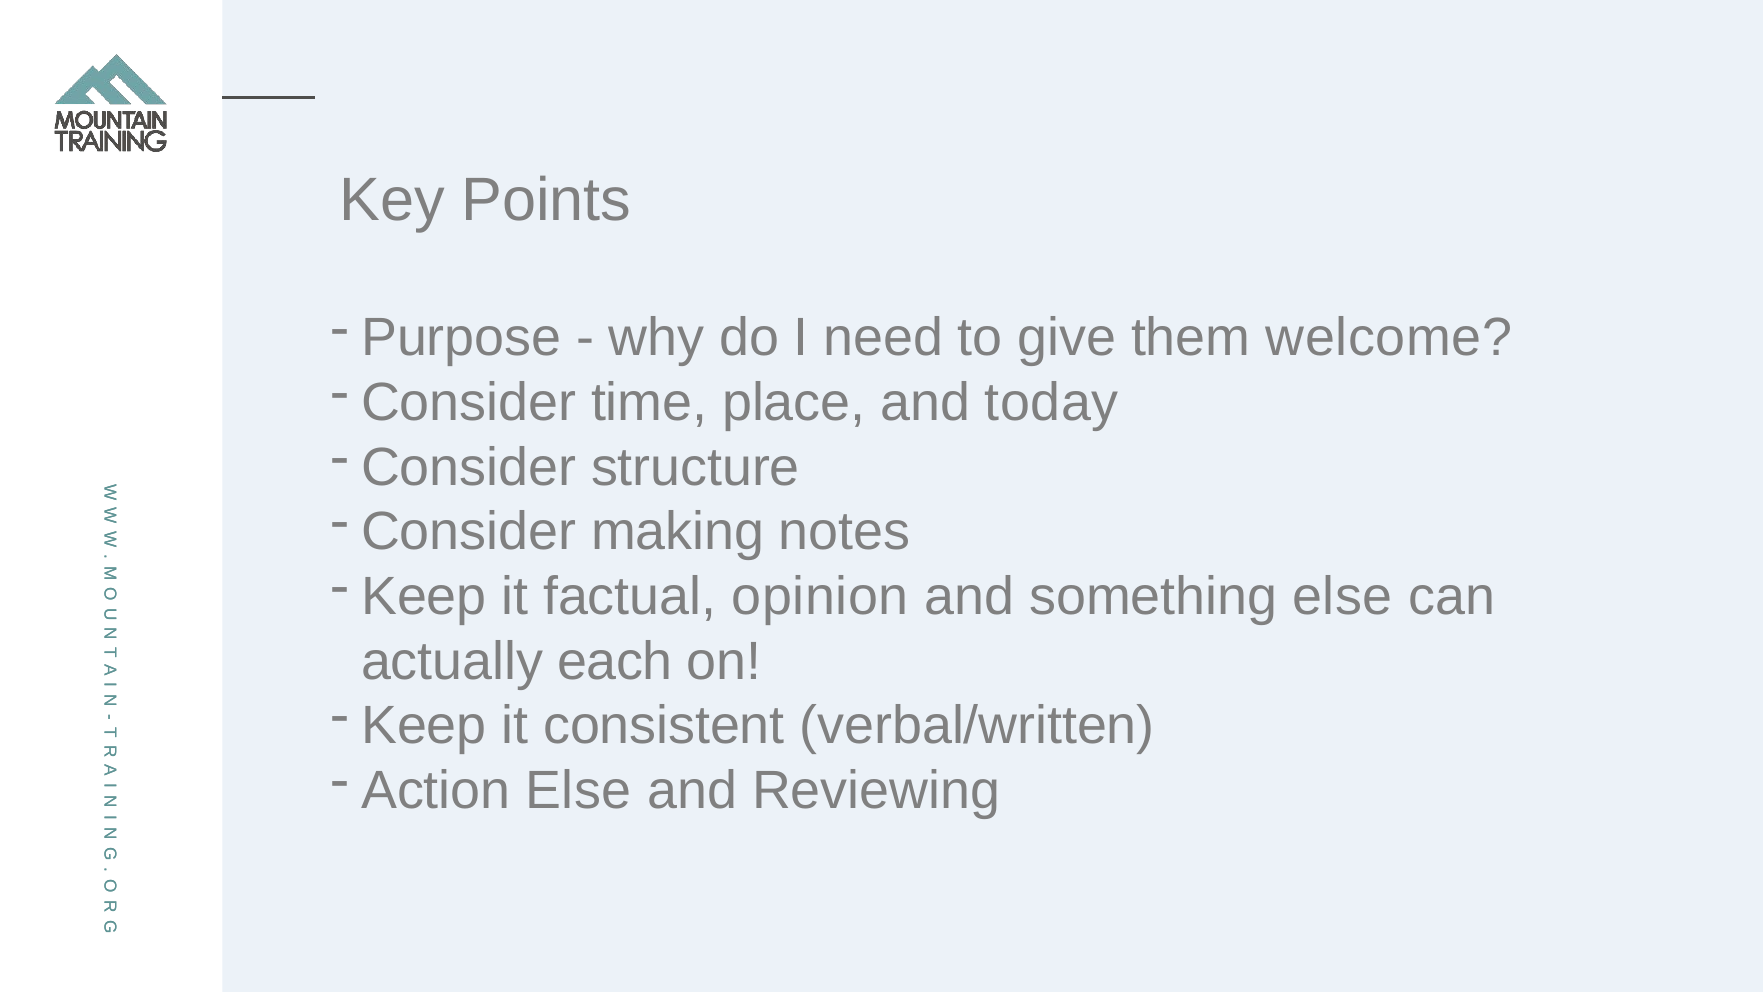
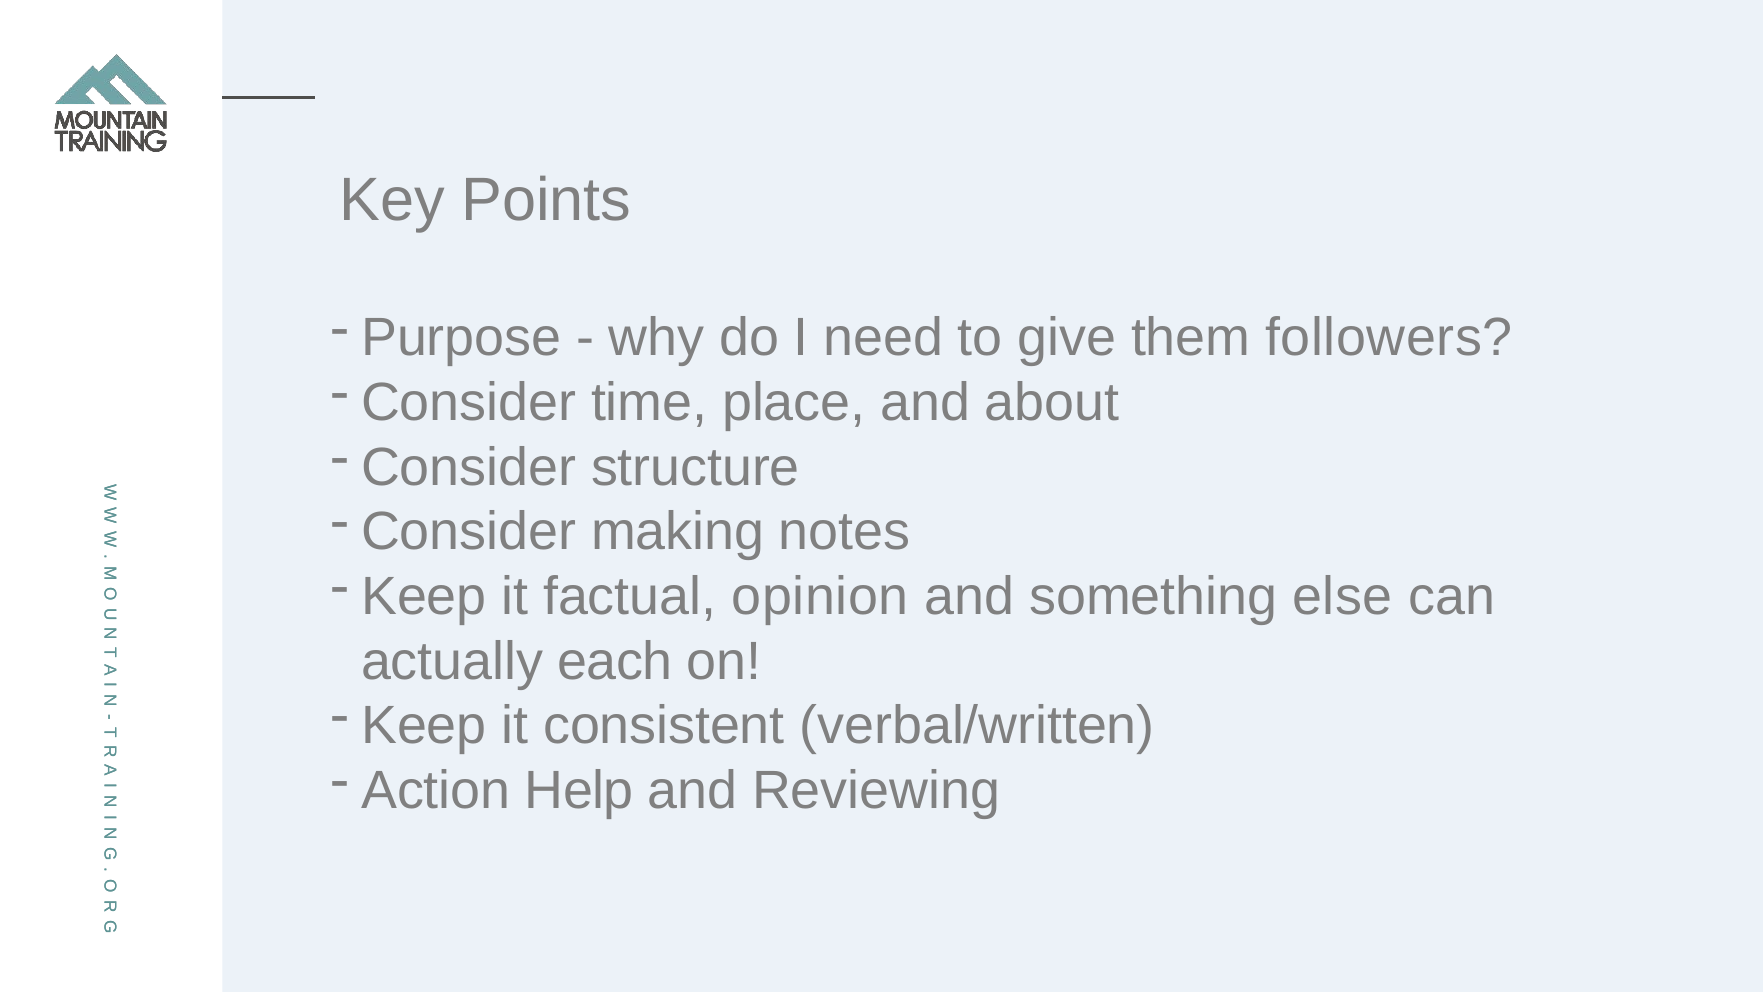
welcome: welcome -> followers (1389, 338)
today: today -> about (1052, 403)
Action Else: Else -> Help (579, 790)
